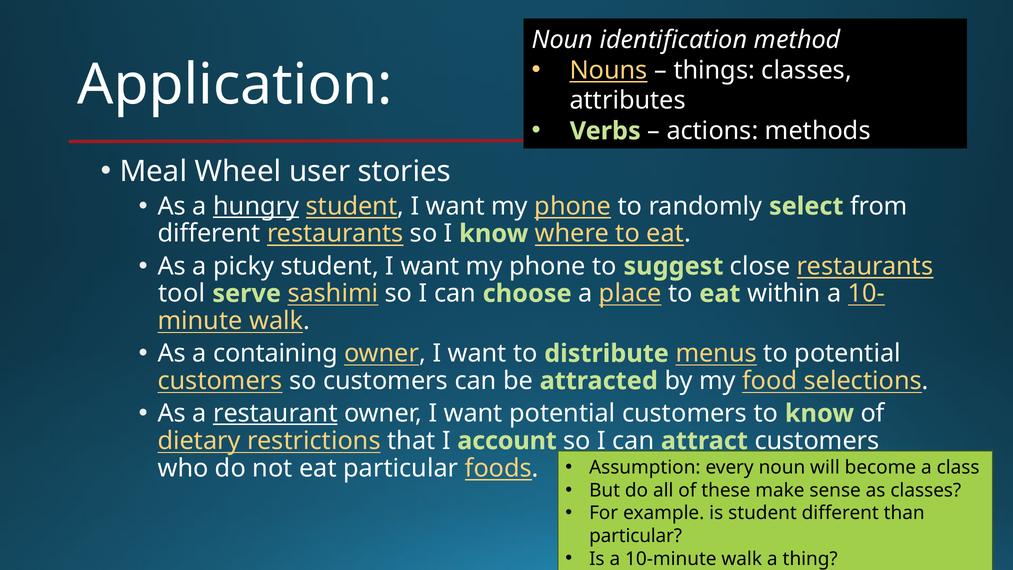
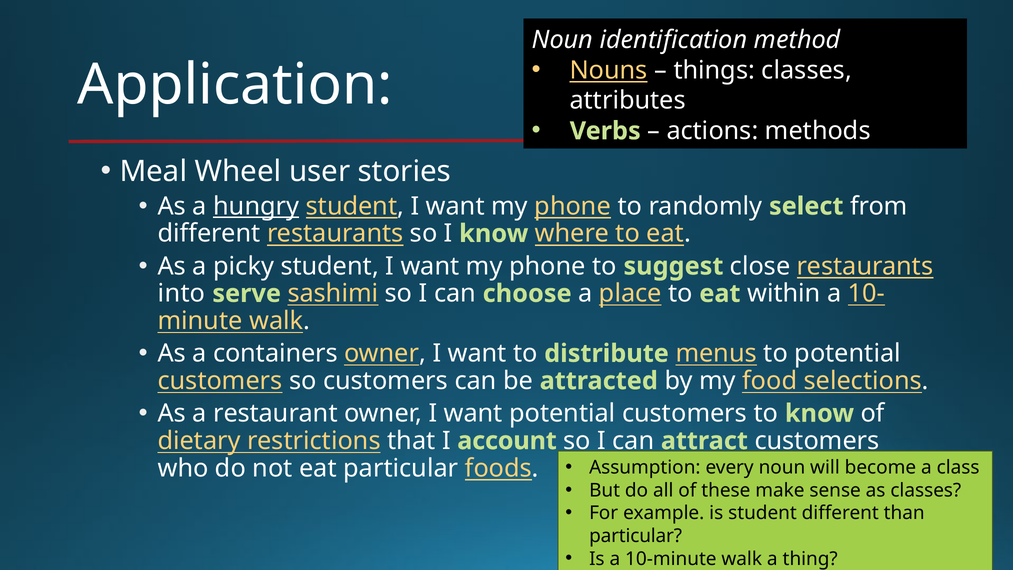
tool: tool -> into (182, 293)
containing: containing -> containers (275, 353)
restaurant underline: present -> none (275, 413)
